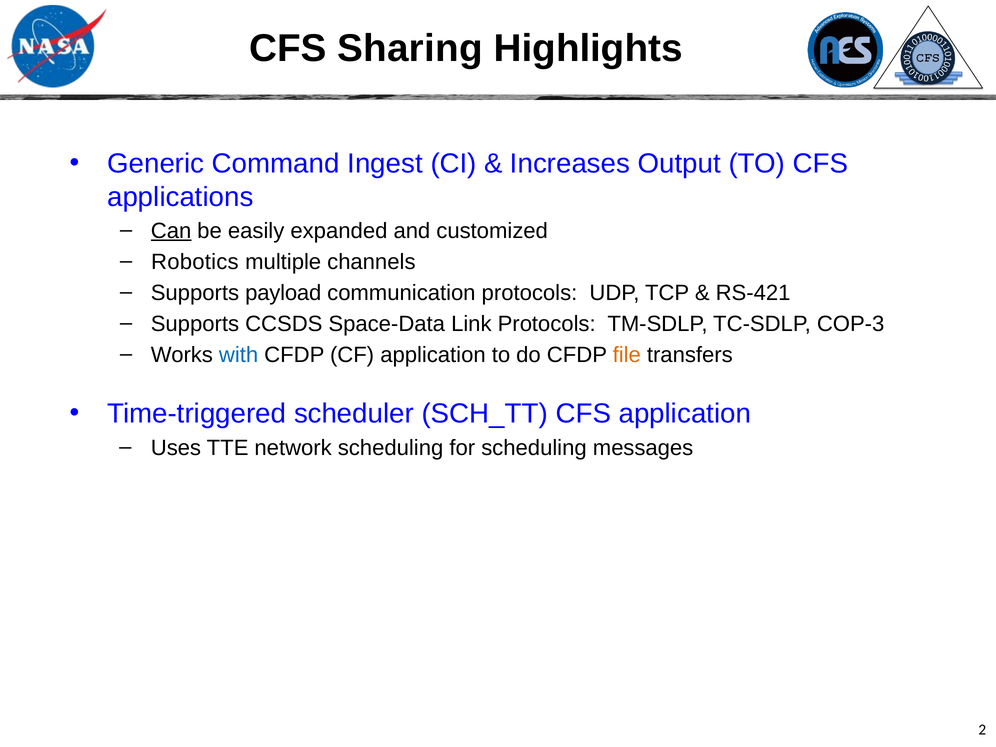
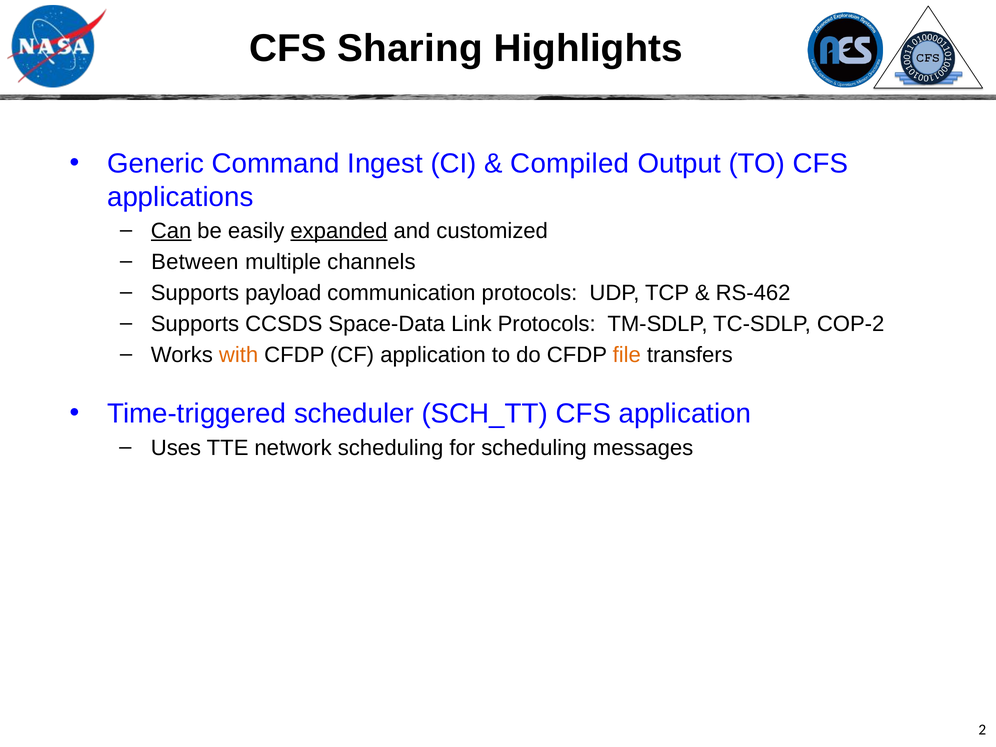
Increases: Increases -> Compiled (570, 164)
expanded underline: none -> present (339, 231)
Robotics: Robotics -> Between (195, 262)
RS-421: RS-421 -> RS-462 (753, 293)
COP-3: COP-3 -> COP-2 (851, 324)
with colour: blue -> orange (239, 355)
